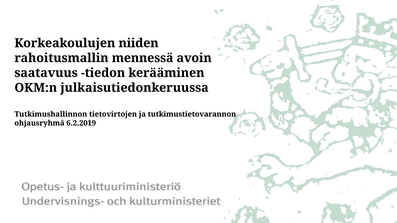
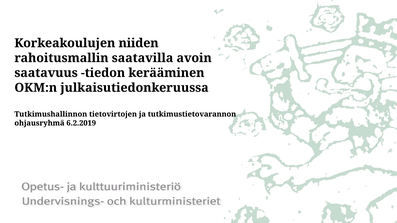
mennessä: mennessä -> saatavilla (143, 58)
